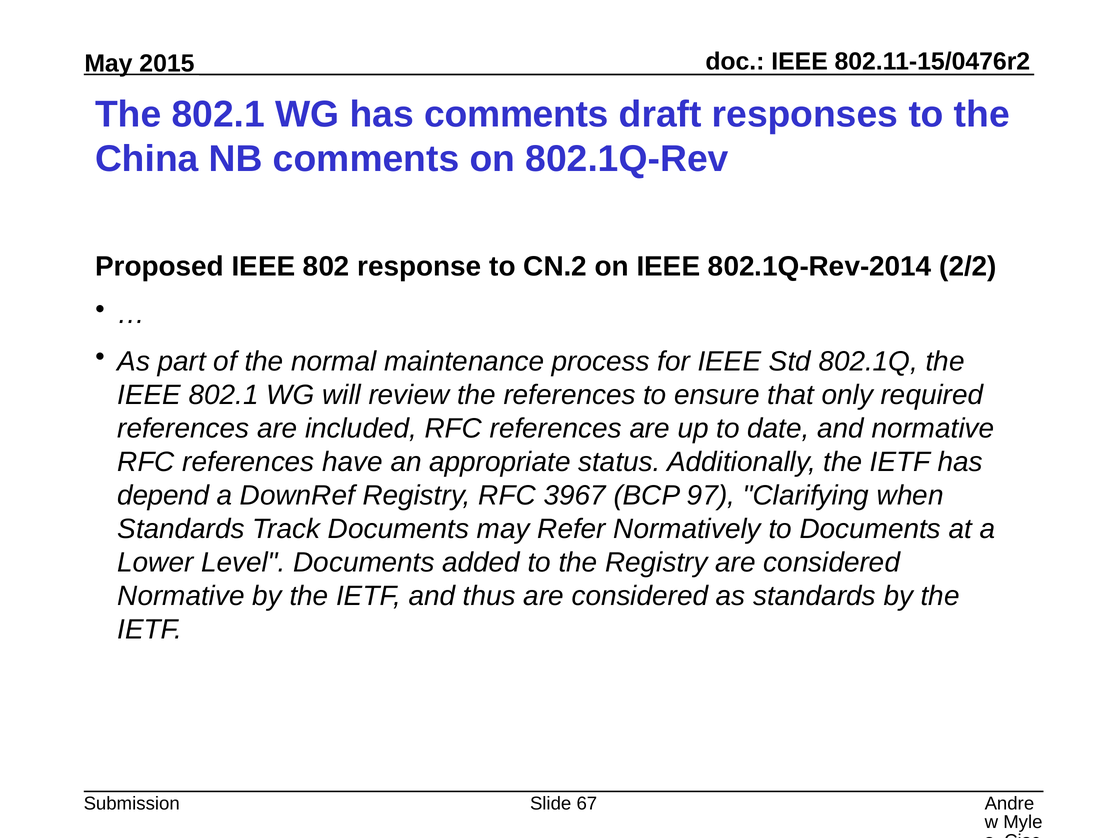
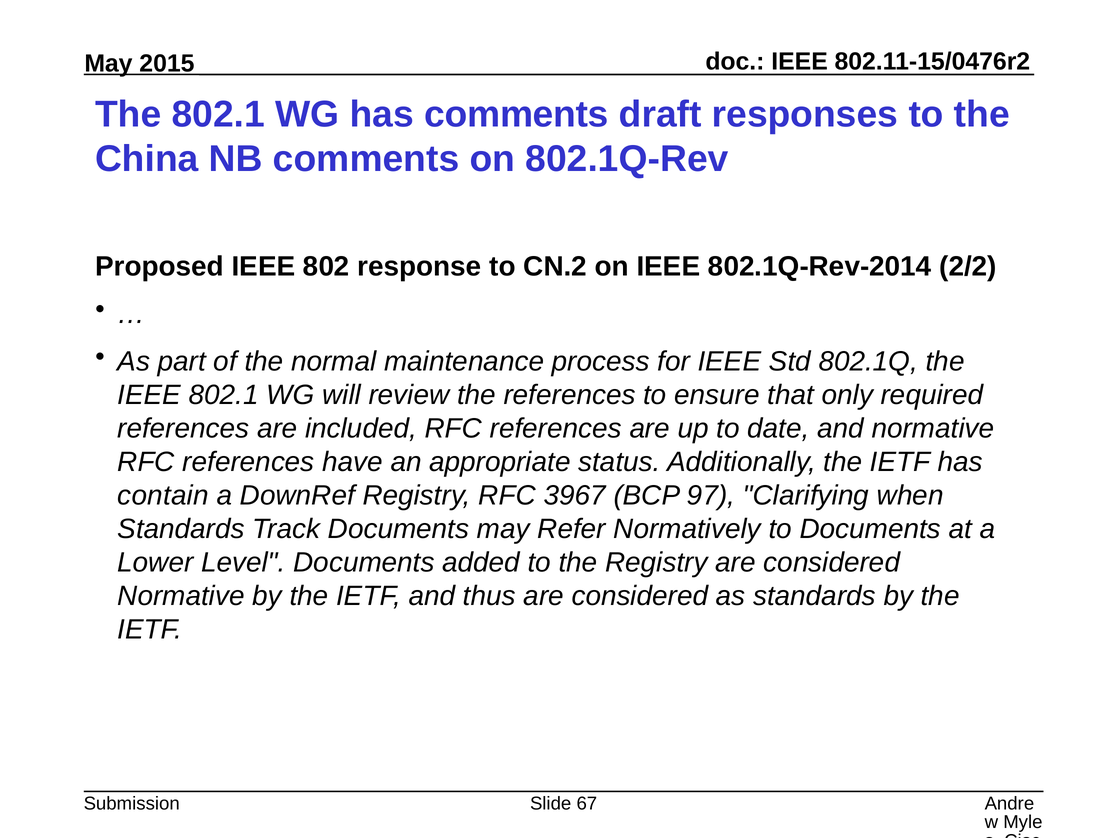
depend: depend -> contain (163, 496)
